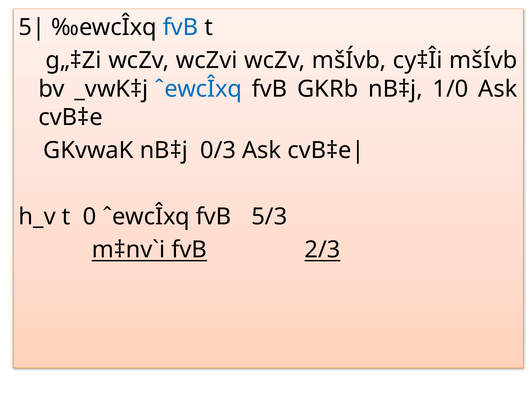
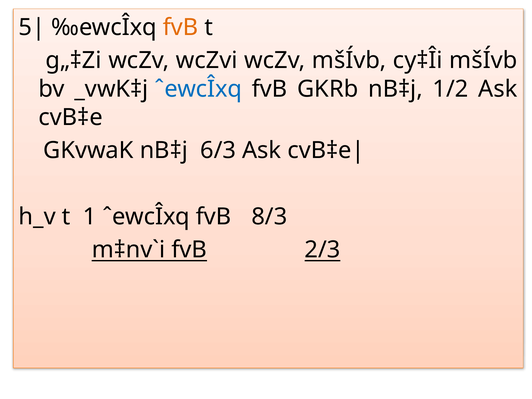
fvB colour: blue -> orange (180, 27)
1/0: 1/0 -> 1/2 (450, 89)
0/3: 0/3 -> 6/3 (218, 150)
0: 0 -> 1 (89, 217)
5/3: 5/3 -> 8/3 (269, 217)
